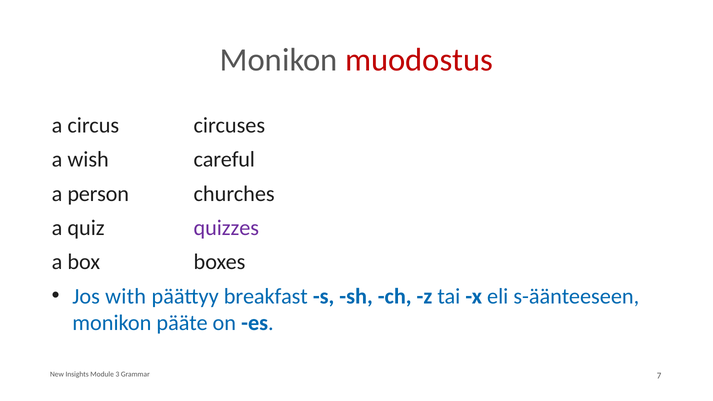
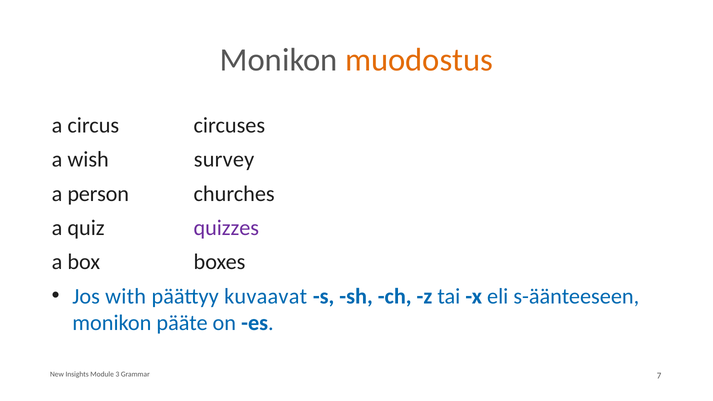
muodostus colour: red -> orange (419, 60)
careful: careful -> survey (224, 160)
breakfast: breakfast -> kuvaavat (266, 296)
